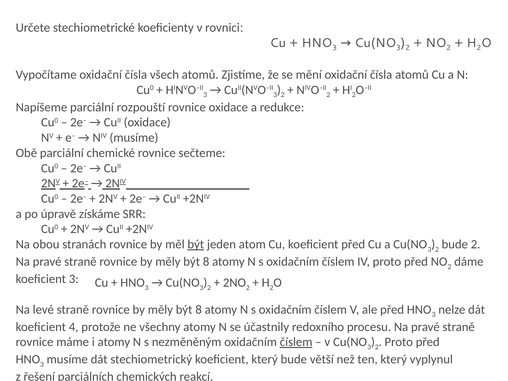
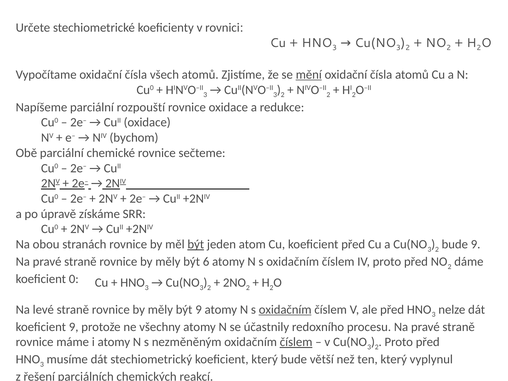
mění underline: none -> present (309, 75)
NIV musíme: musíme -> bychom (134, 138)
bude 2: 2 -> 9 (476, 244)
8: 8 -> 6 (206, 262)
koeficient 3: 3 -> 0 (74, 279)
8: 8 -> 9 (199, 309)
oxidačním underline: none -> present (285, 309)
koeficient 4: 4 -> 9 (74, 327)
